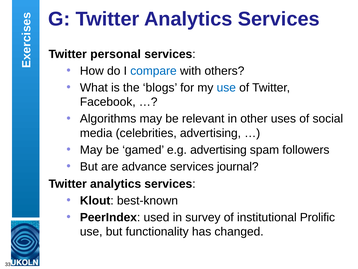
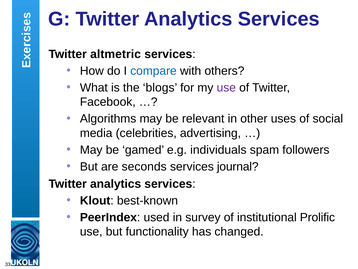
personal: personal -> altmetric (116, 54)
use colour: blue -> purple (226, 88)
e.g advertising: advertising -> individuals (218, 150)
advance: advance -> seconds (144, 166)
